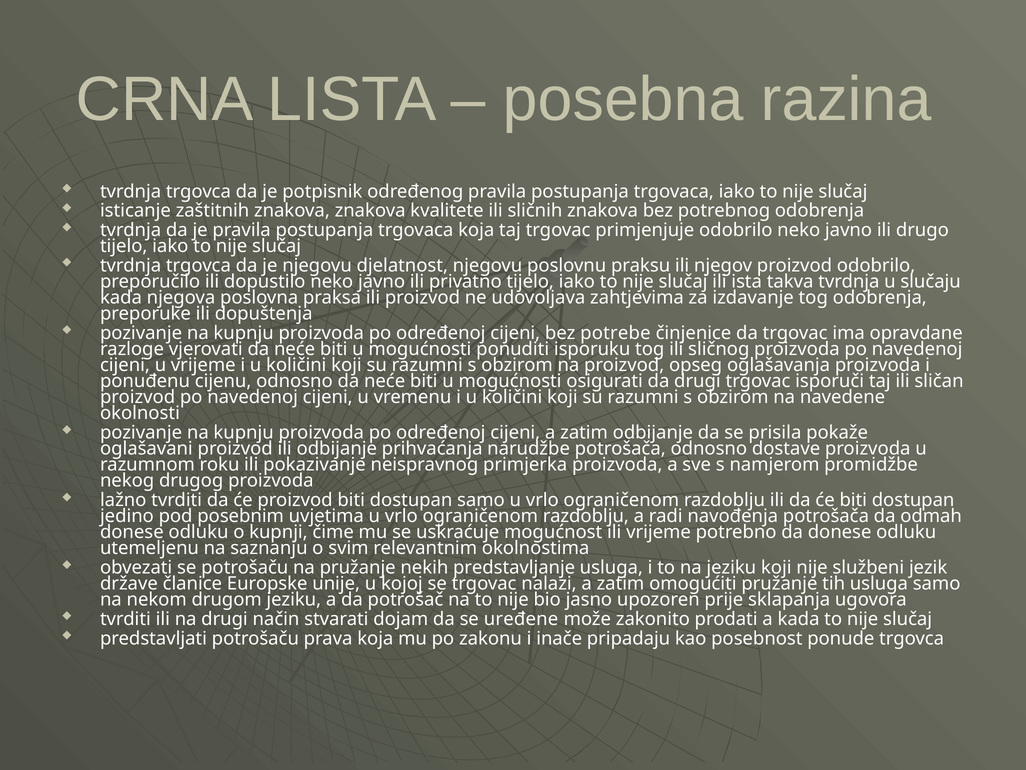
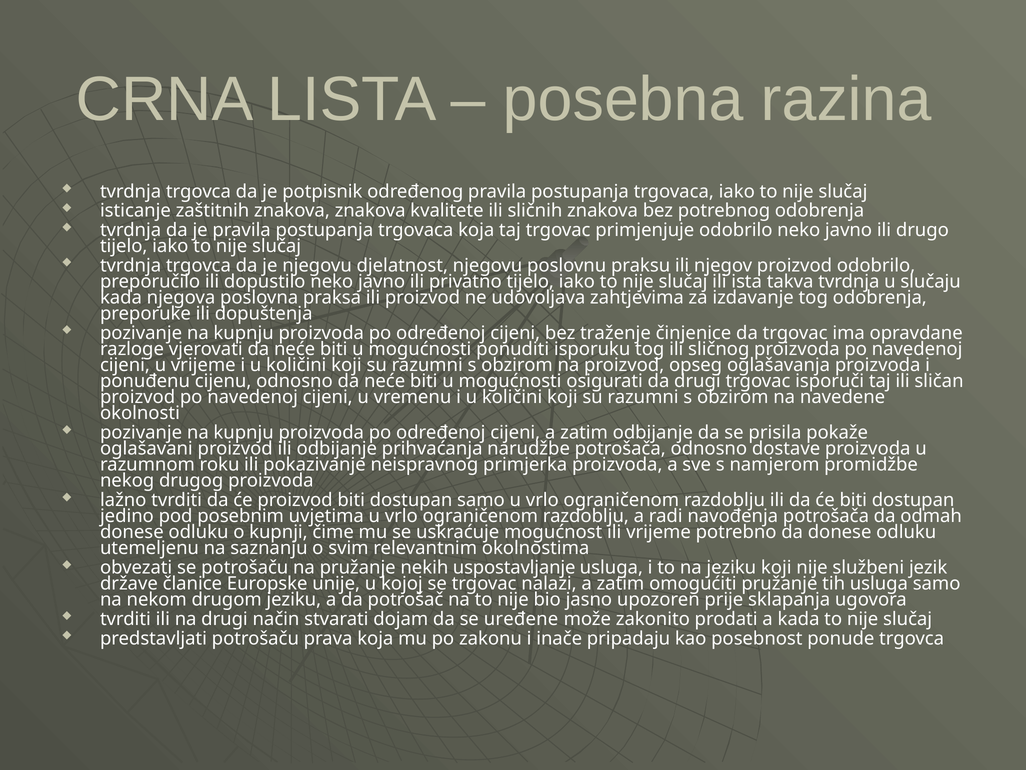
potrebe: potrebe -> traženje (615, 333)
predstavljanje: predstavljanje -> uspostavljanje (514, 567)
